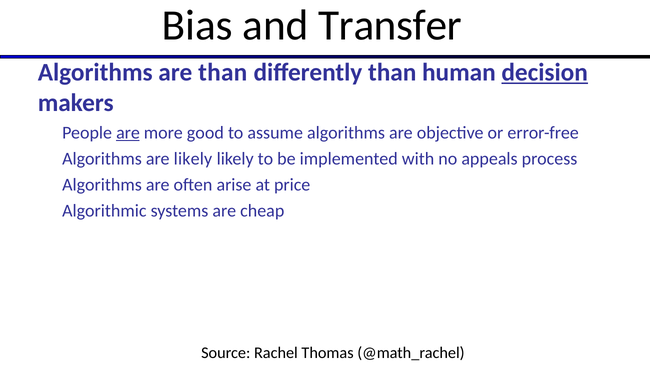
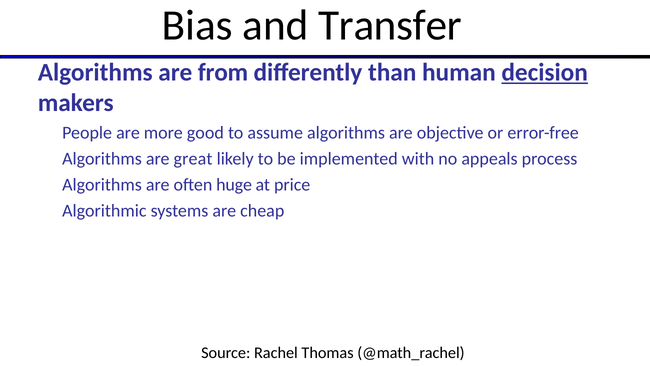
are than: than -> from (223, 72)
are underline: present -> none (128, 132)
are likely: likely -> great (193, 158)
arise: arise -> huge (234, 184)
